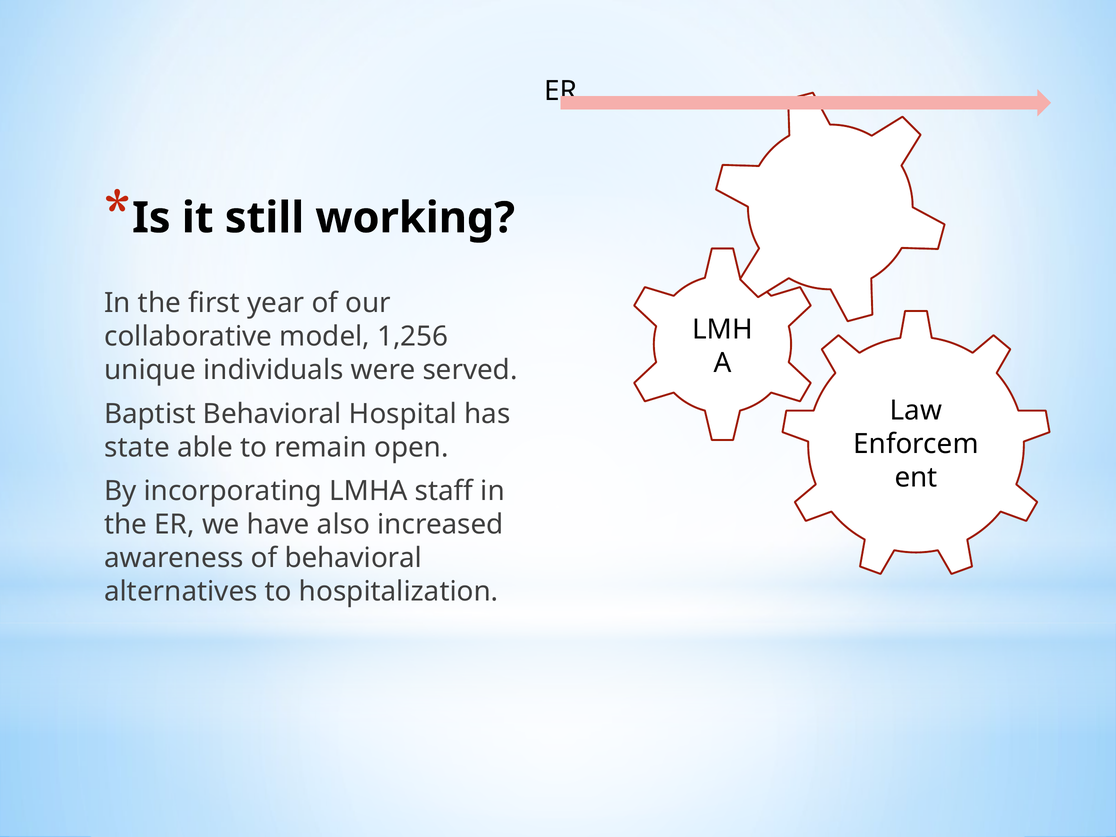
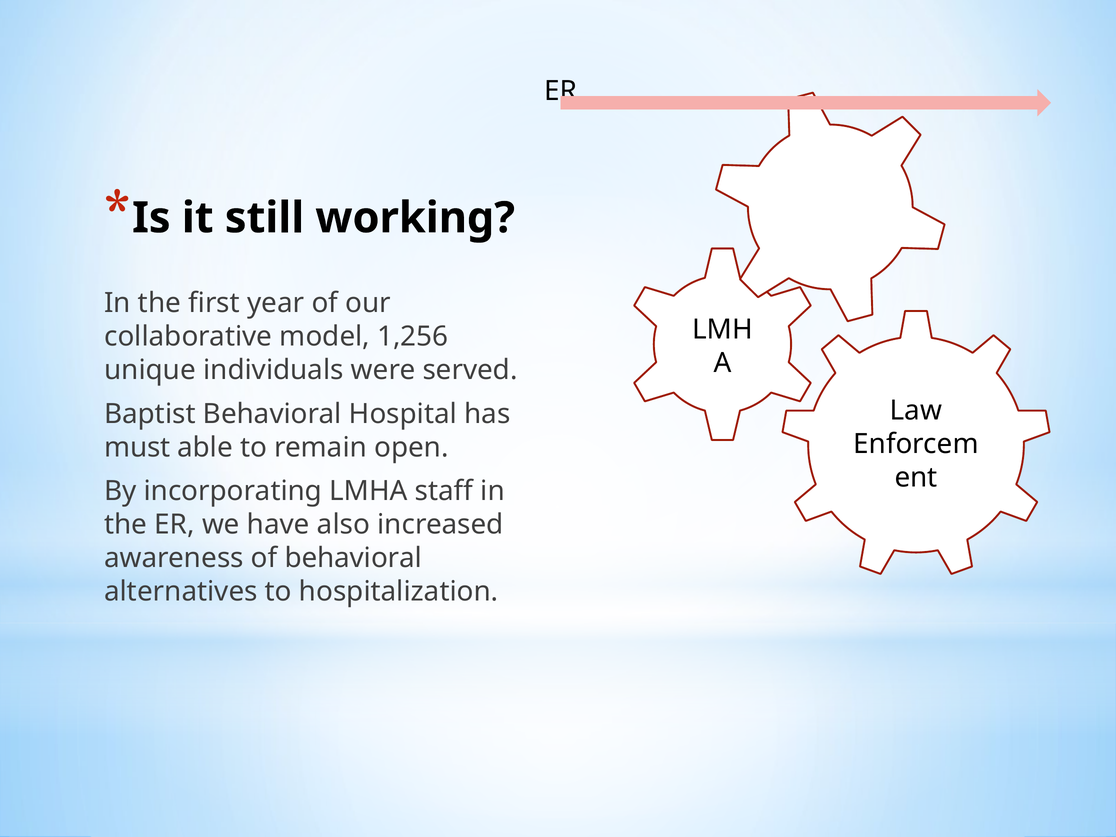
state: state -> must (137, 447)
